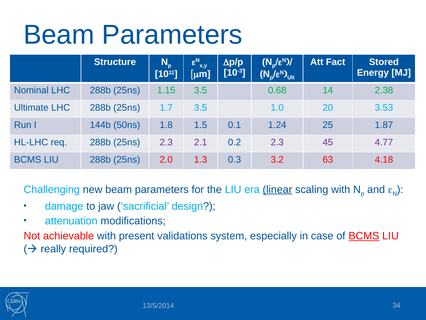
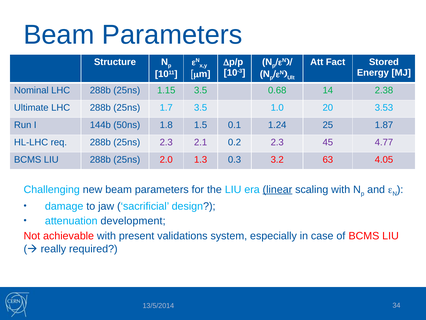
4.18: 4.18 -> 4.05 (384, 159)
modifications: modifications -> development (133, 221)
BCMS underline: present -> none (364, 236)
